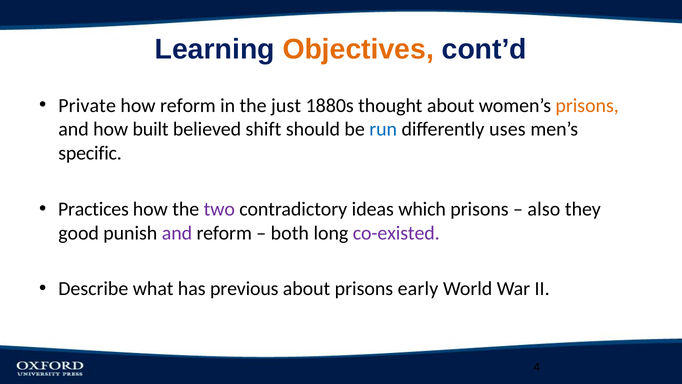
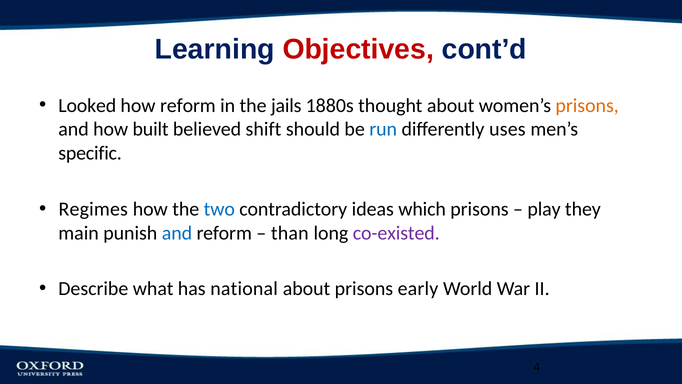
Objectives colour: orange -> red (358, 49)
Private: Private -> Looked (87, 105)
just: just -> jails (286, 105)
Practices: Practices -> Regimes (93, 209)
two colour: purple -> blue (219, 209)
also: also -> play (544, 209)
good: good -> main (79, 233)
and colour: purple -> blue (177, 233)
both: both -> than (290, 233)
previous: previous -> national (244, 288)
